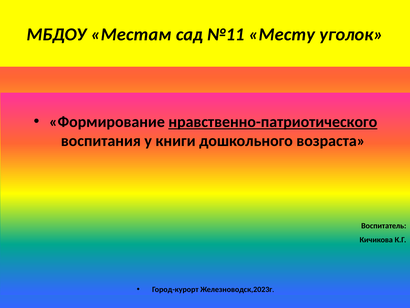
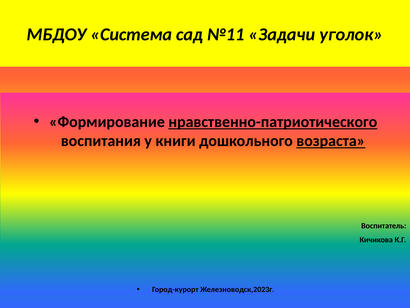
Местам: Местам -> Система (131, 35)
Месту: Месту -> Задачи (282, 35)
возраста underline: none -> present (331, 141)
